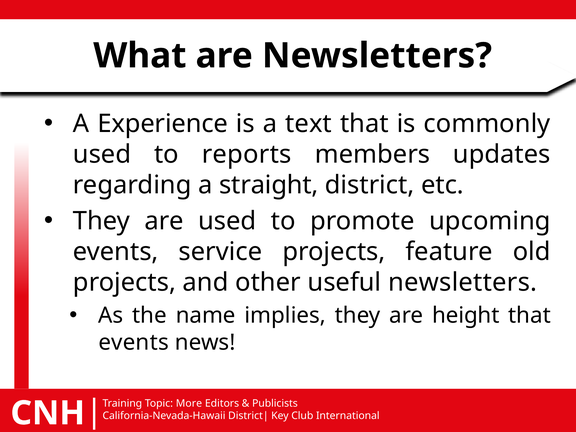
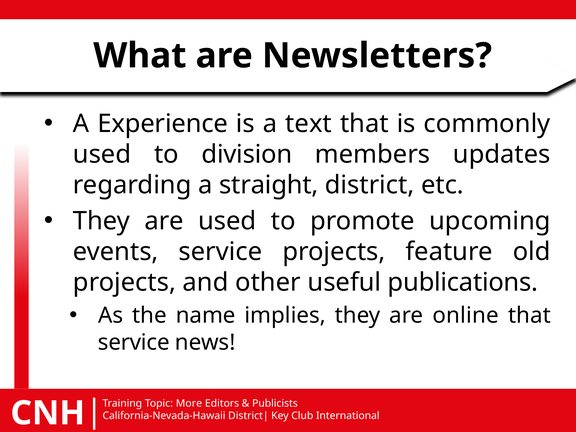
reports: reports -> division (247, 154)
useful newsletters: newsletters -> publications (463, 282)
height: height -> online (466, 316)
events: events -> service (134, 342)
